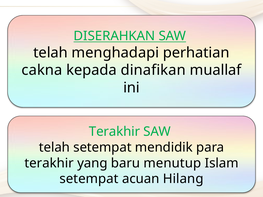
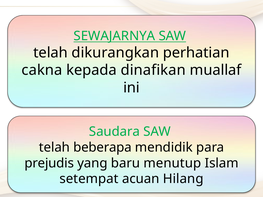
DISERAHKAN: DISERAHKAN -> SEWAJARNYA (114, 36)
menghadapi: menghadapi -> dikurangkan (115, 53)
Terakhir: Terakhir -> Saudara (114, 132)
telah setempat: setempat -> beberapa (103, 148)
terakhir: terakhir -> prejudis (49, 163)
